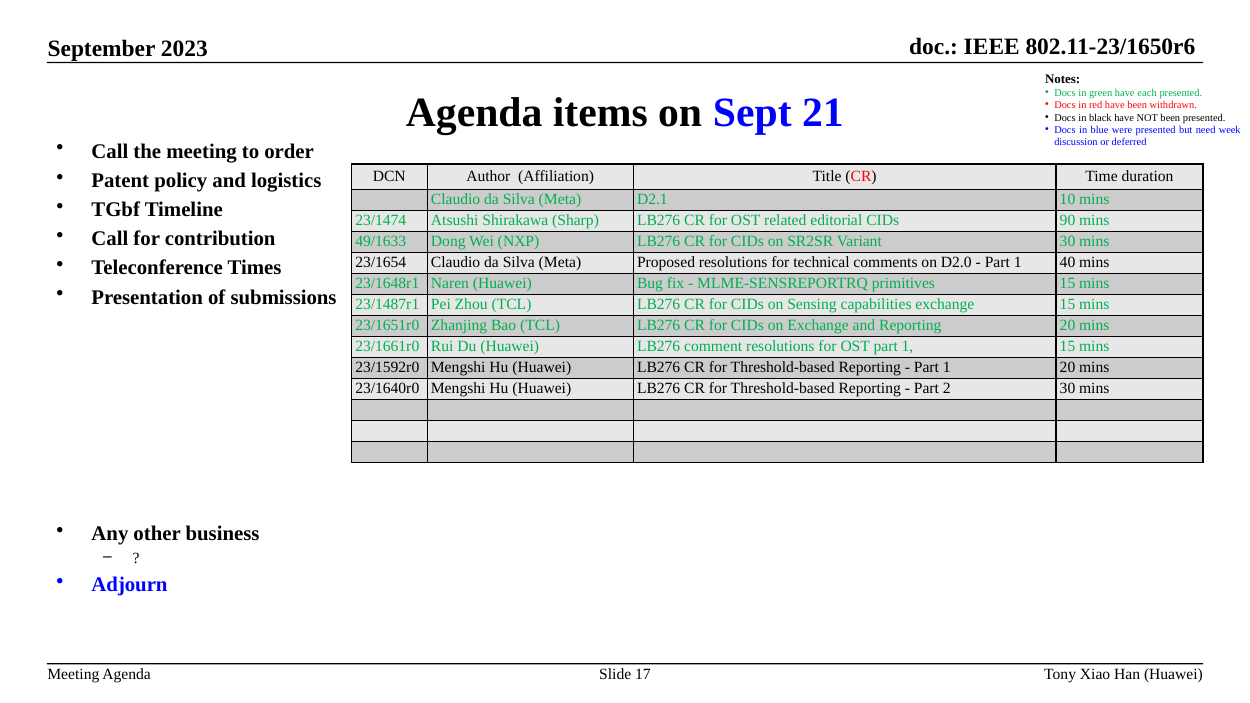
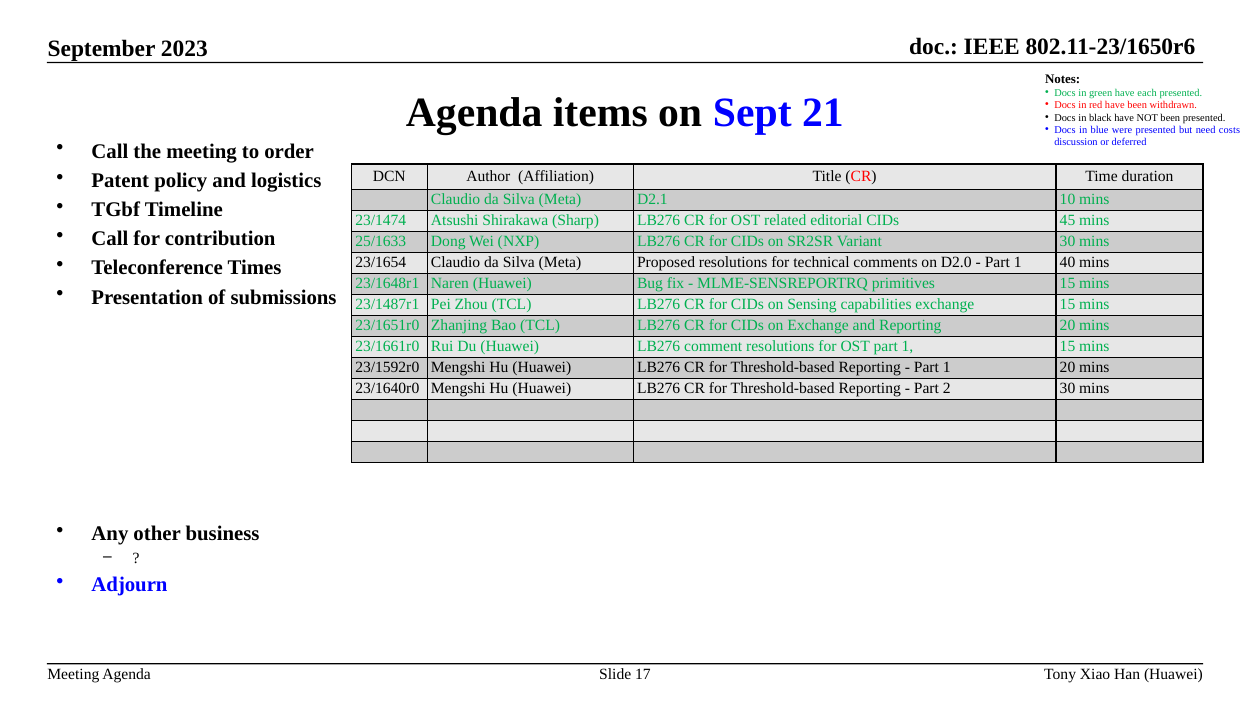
week: week -> costs (1230, 130)
90: 90 -> 45 (1068, 221)
49/1633: 49/1633 -> 25/1633 (381, 242)
